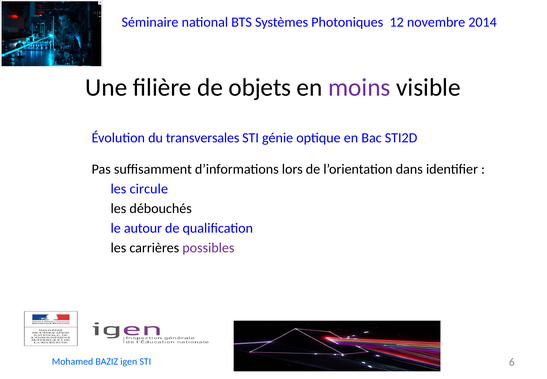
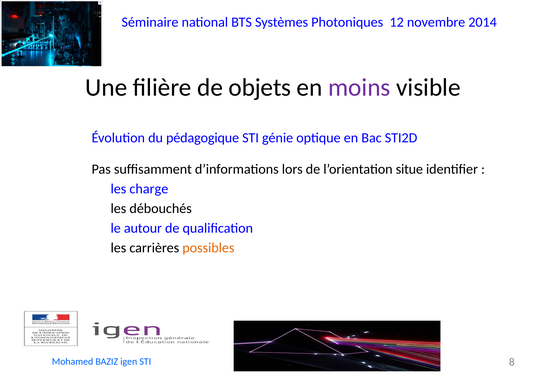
transversales: transversales -> pédagogique (203, 138)
dans: dans -> situe (409, 169)
circule: circule -> charge (149, 189)
possibles colour: purple -> orange (208, 248)
6: 6 -> 8 (512, 362)
